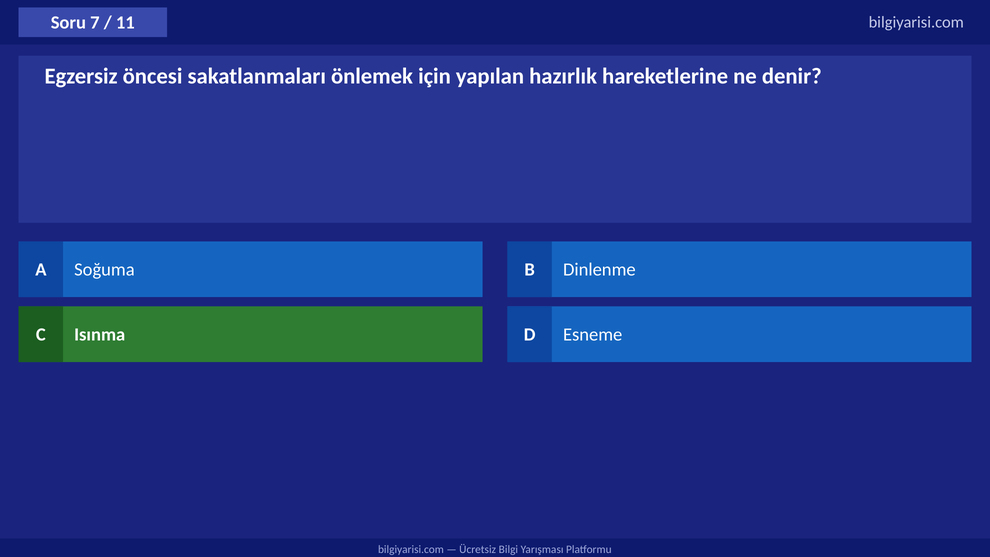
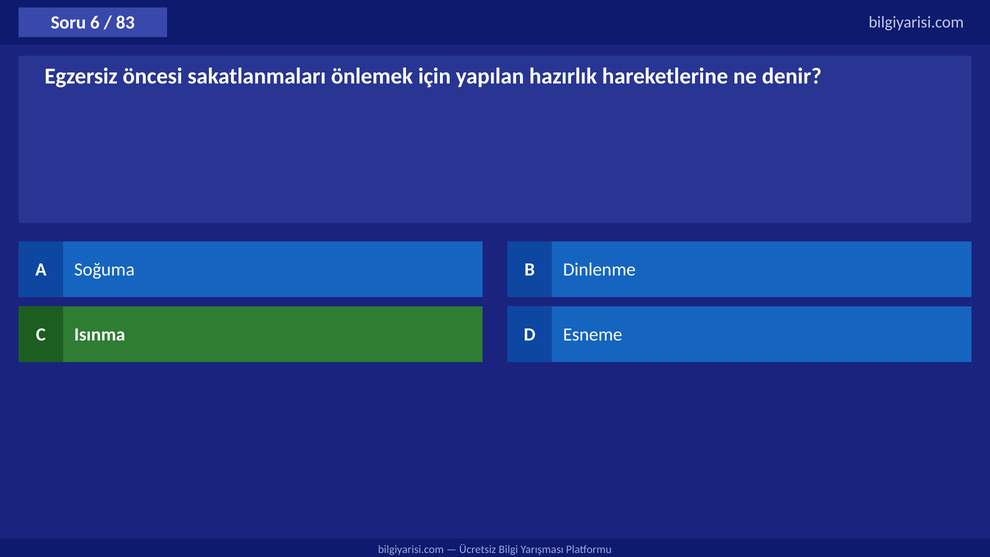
7: 7 -> 6 (95, 23)
11: 11 -> 83 (125, 23)
